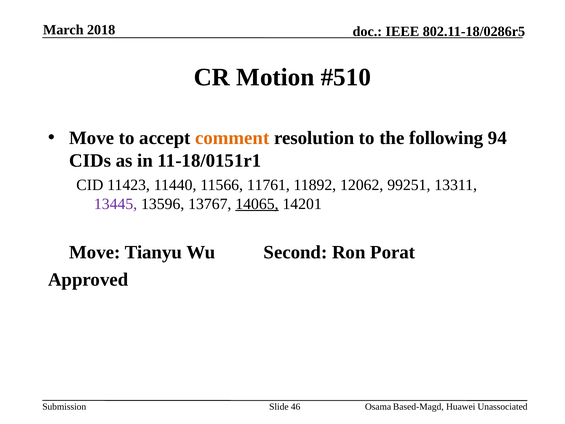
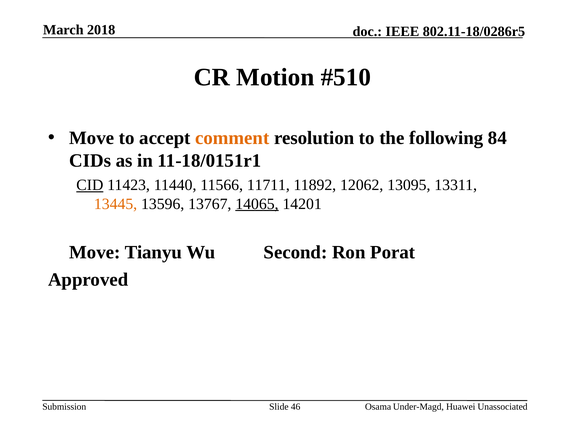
94: 94 -> 84 (497, 138)
CID underline: none -> present (90, 185)
11761: 11761 -> 11711 (268, 185)
99251: 99251 -> 13095 (409, 185)
13445 colour: purple -> orange (116, 204)
Based-Magd: Based-Magd -> Under-Magd (418, 406)
